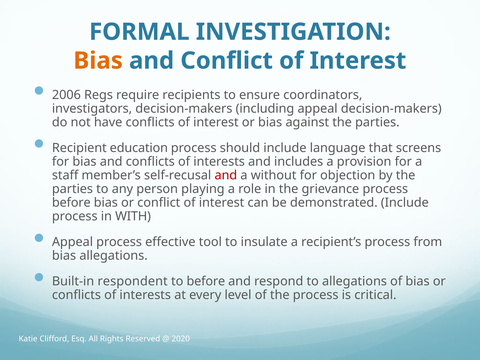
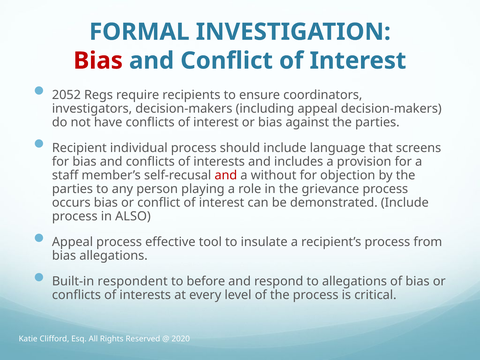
Bias colour: orange -> red (98, 61)
2006: 2006 -> 2052 (66, 95)
education: education -> individual (139, 148)
before: before -> occurs (71, 203)
WITH: WITH -> ALSO (133, 216)
